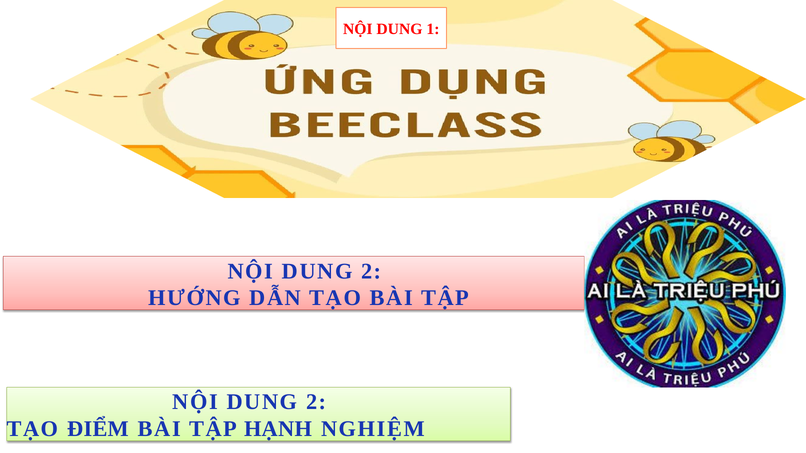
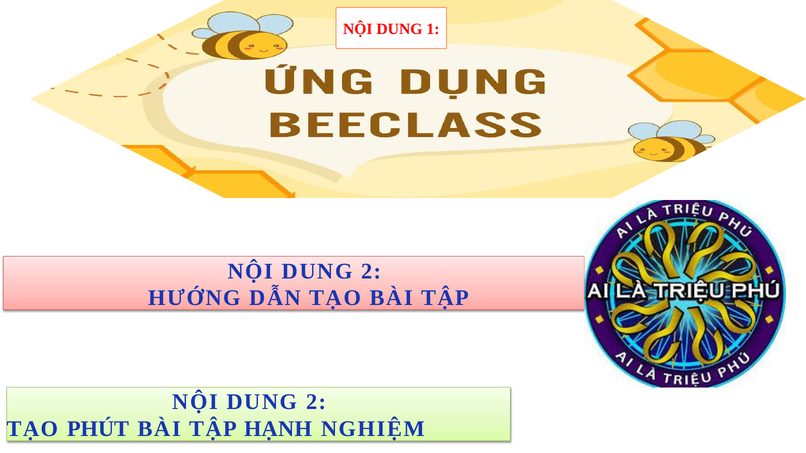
ĐIỂM: ĐIỂM -> PHÚT (98, 429)
